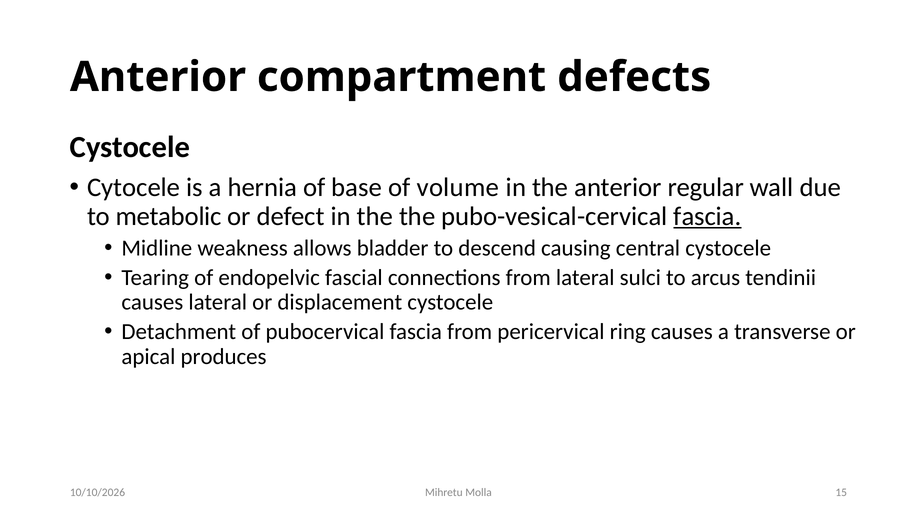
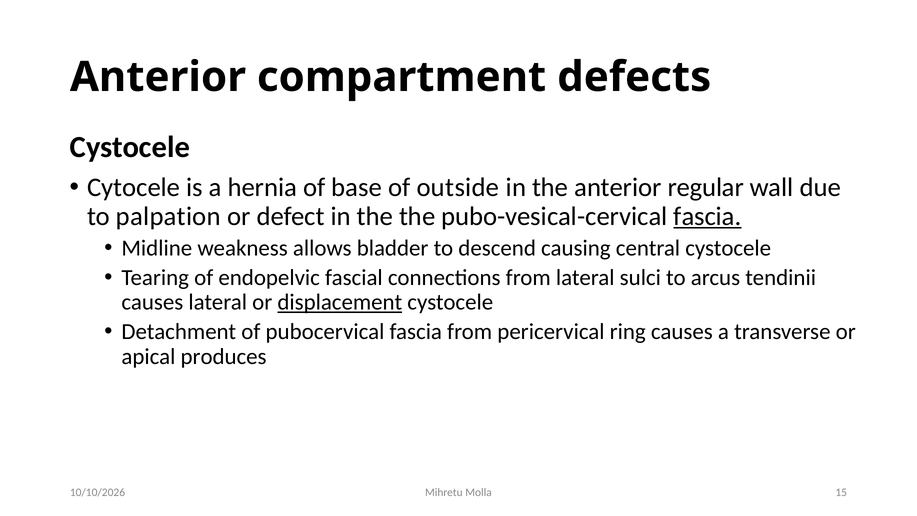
volume: volume -> outside (458, 187)
metabolic: metabolic -> palpation (168, 216)
displacement underline: none -> present (340, 302)
